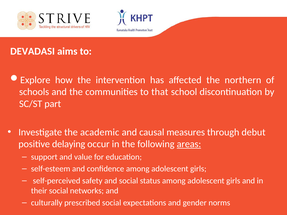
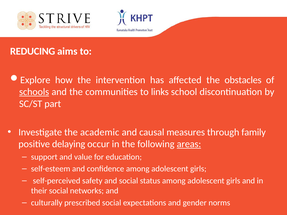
DEVADASI: DEVADASI -> REDUCING (33, 51)
northern: northern -> obstacles (243, 80)
schools underline: none -> present (34, 92)
that: that -> links (160, 92)
debut: debut -> family (254, 132)
